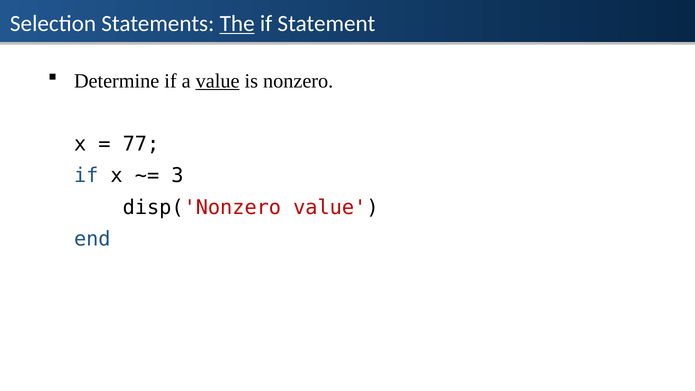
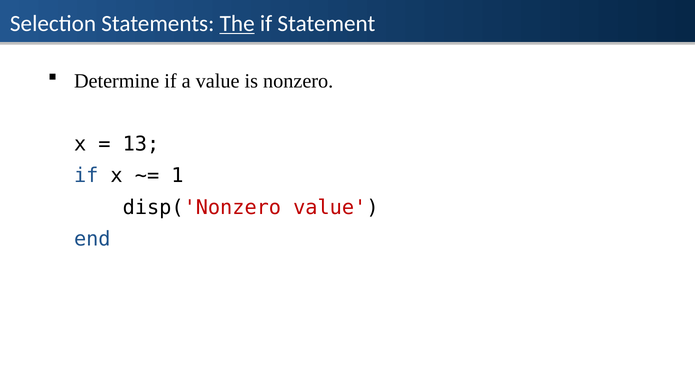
value underline: present -> none (218, 81)
77: 77 -> 13 (141, 144)
3: 3 -> 1 (177, 176)
